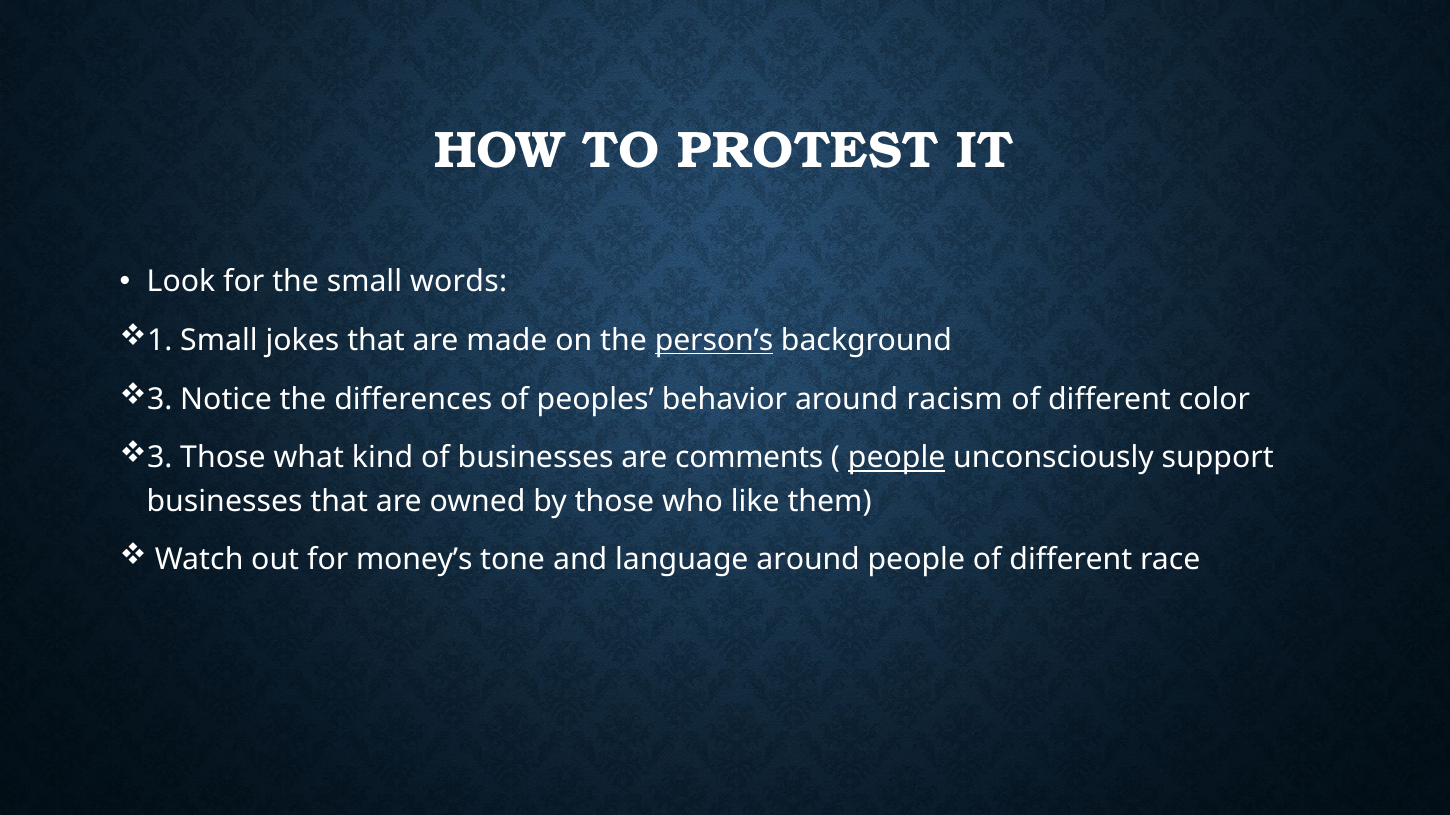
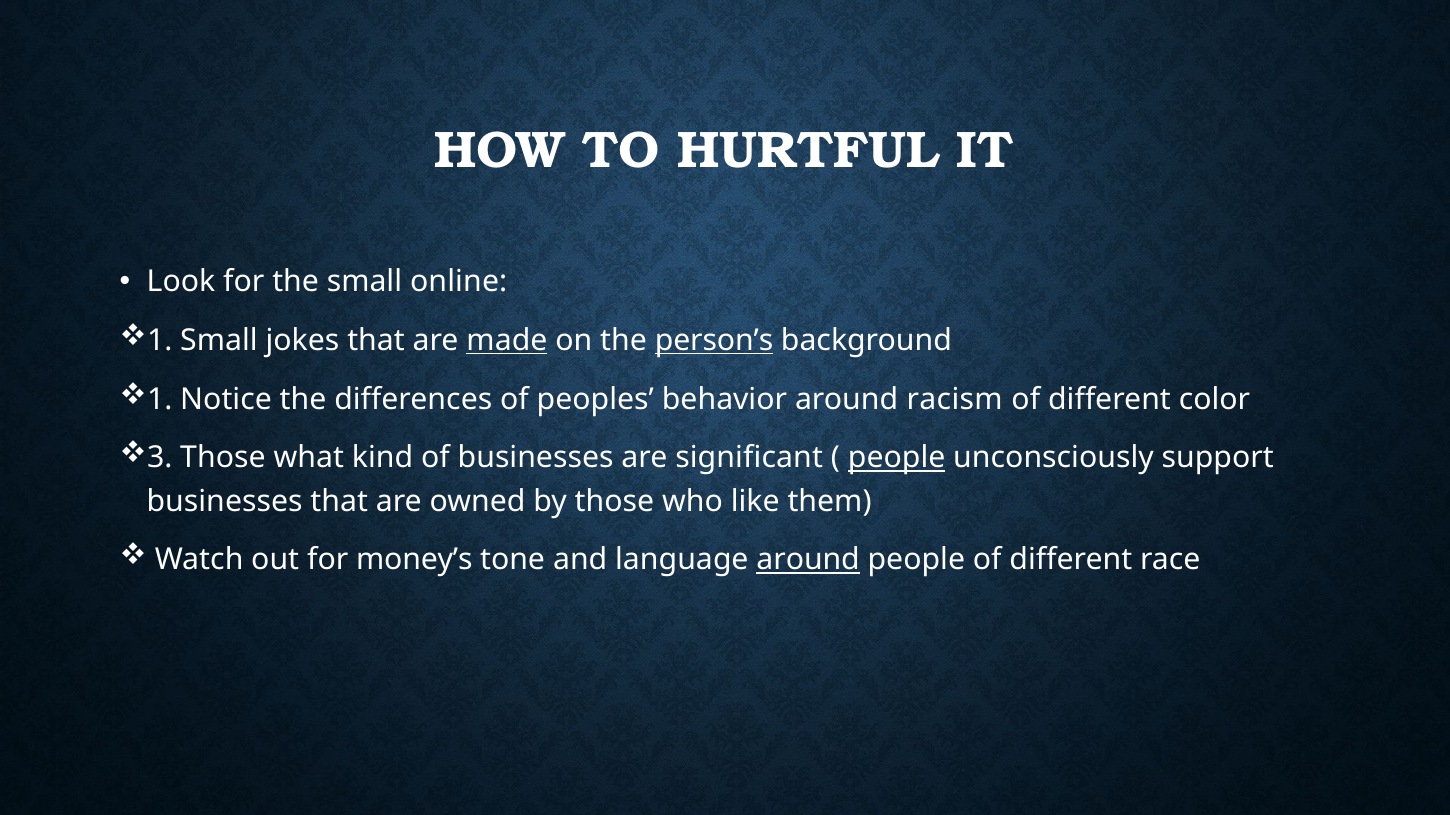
PROTEST: PROTEST -> HURTFUL (808, 151)
words: words -> online (459, 282)
made underline: none -> present (507, 341)
3: 3 -> 1 (160, 399)
comments: comments -> significant (749, 458)
around underline: none -> present (808, 560)
